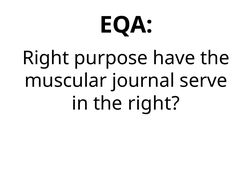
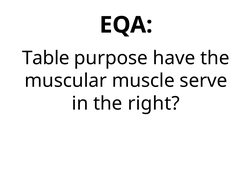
Right: Right -> Table (46, 58)
journal: journal -> muscle (143, 81)
